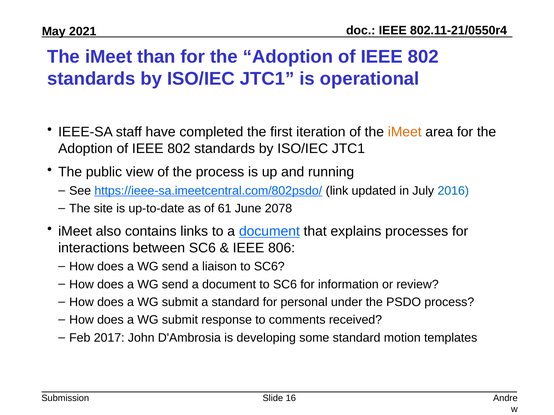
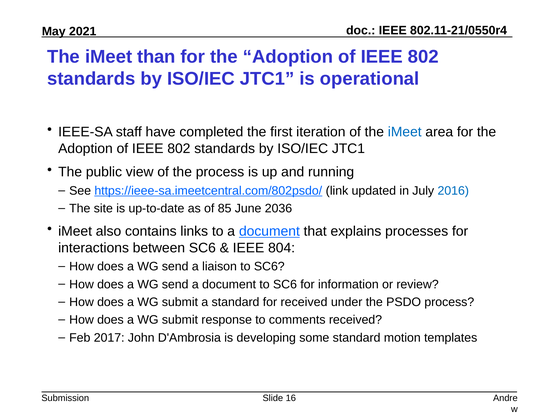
iMeet colour: orange -> blue (405, 132)
61: 61 -> 85 (225, 209)
2078: 2078 -> 2036 (278, 209)
806: 806 -> 804 (282, 248)
for personal: personal -> received (304, 302)
